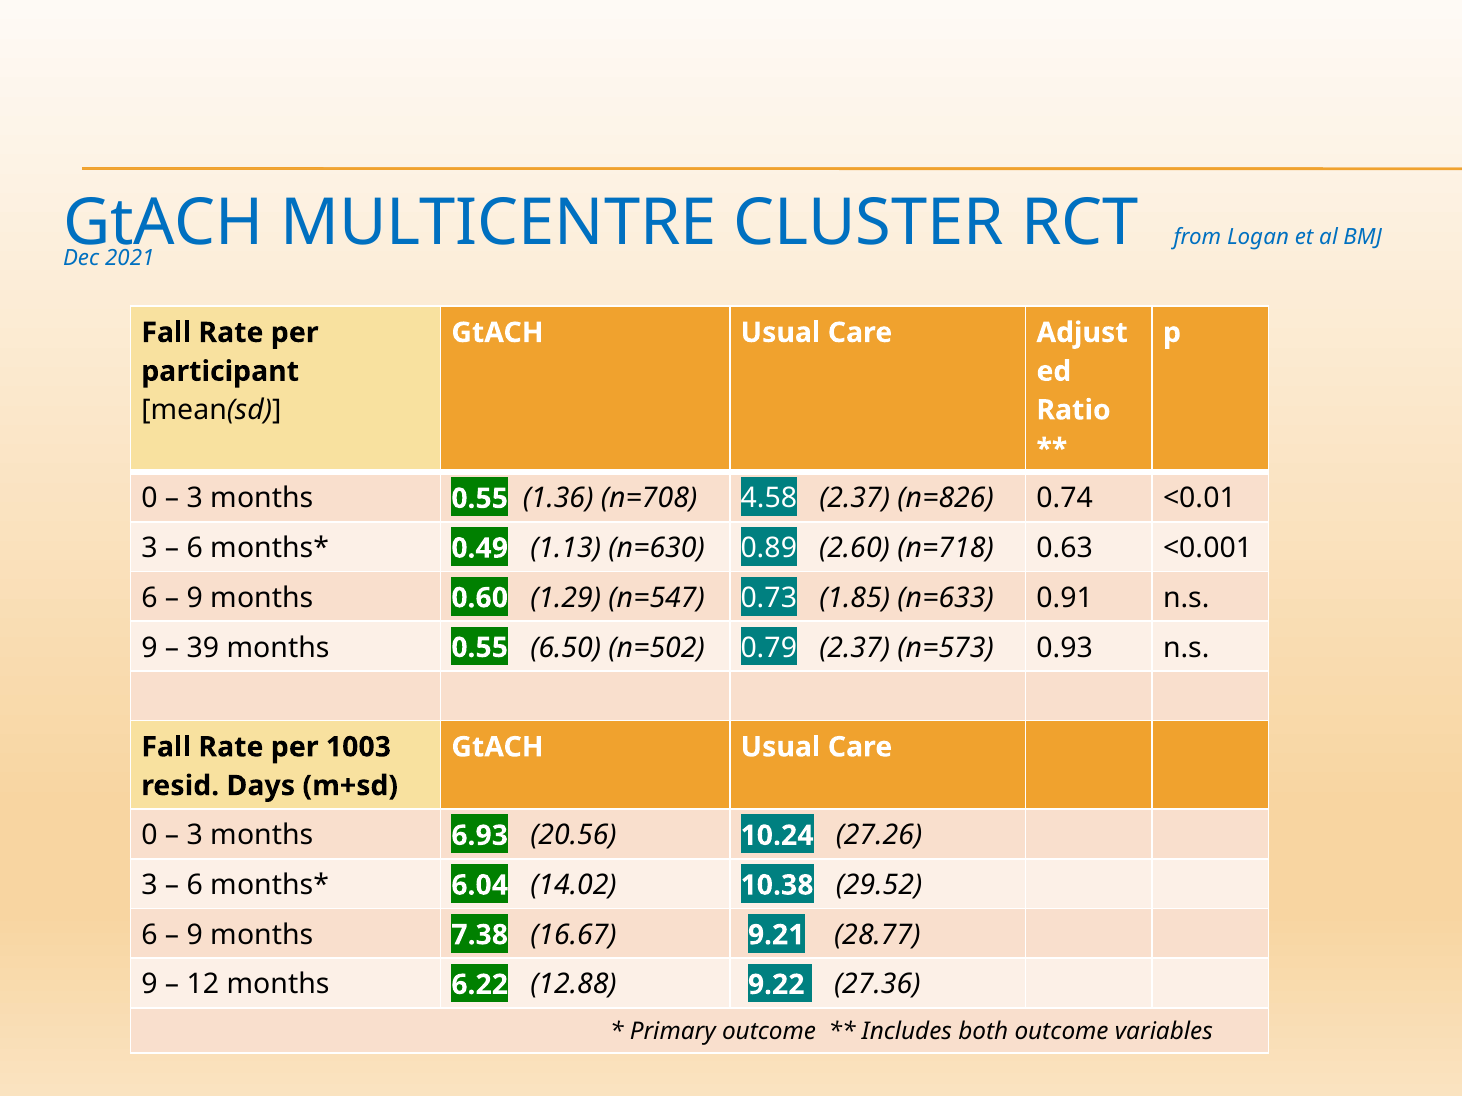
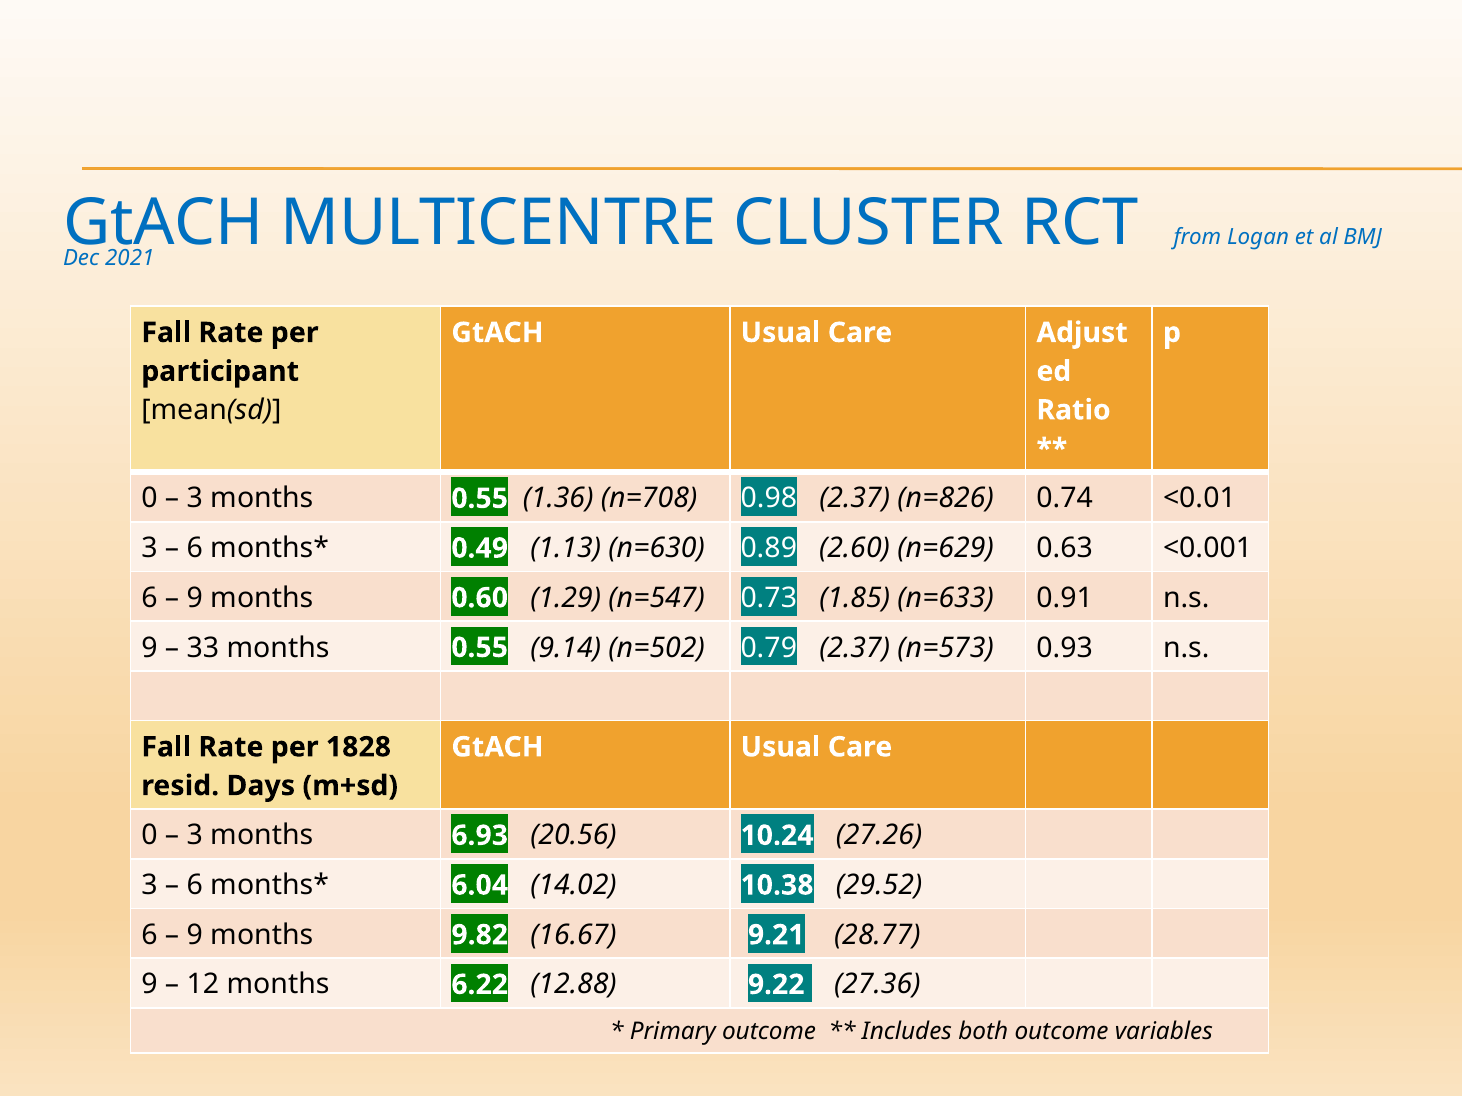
4.58: 4.58 -> 0.98 (769, 499)
n=718: n=718 -> n=629 (946, 548)
39: 39 -> 33 (203, 648)
6.50: 6.50 -> 9.14 (566, 648)
1003: 1003 -> 1828 (358, 747)
7.38: 7.38 -> 9.82 (480, 935)
